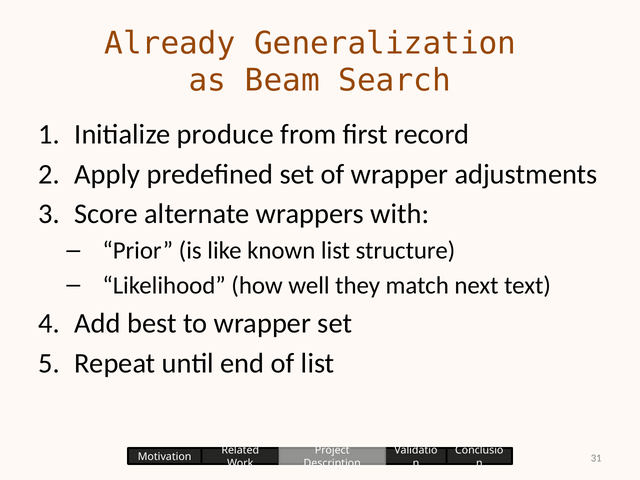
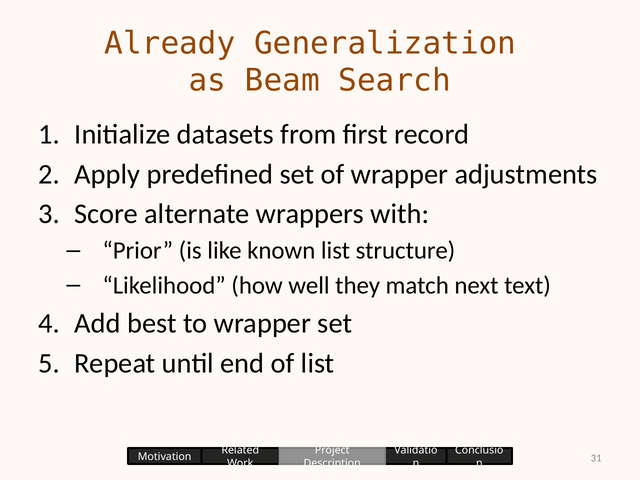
produce: produce -> datasets (225, 134)
